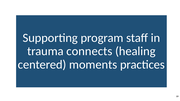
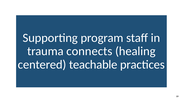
moments: moments -> teachable (93, 65)
